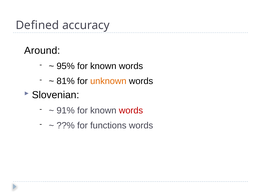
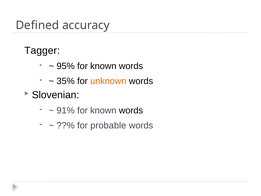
Around: Around -> Tagger (42, 50)
81%: 81% -> 35% (66, 81)
words colour: red -> black (131, 110)
functions: functions -> probable (108, 125)
